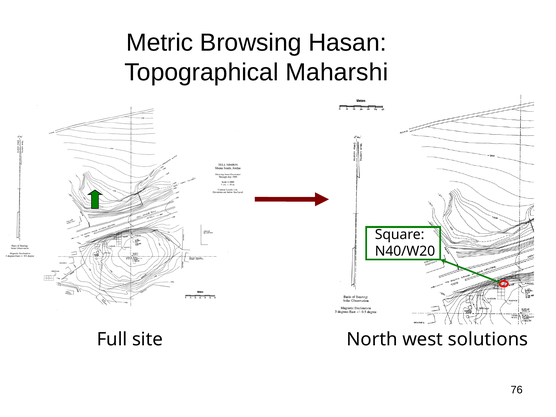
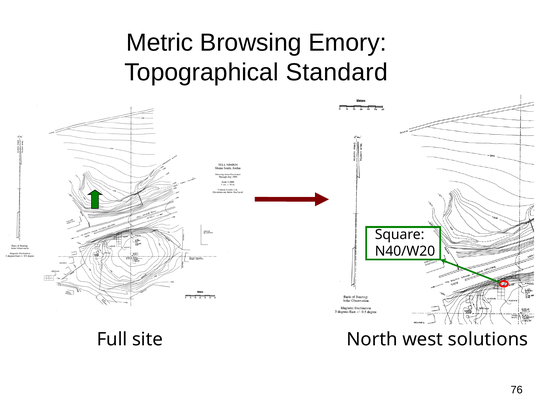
Hasan: Hasan -> Emory (348, 43)
Maharshi: Maharshi -> Standard (337, 72)
